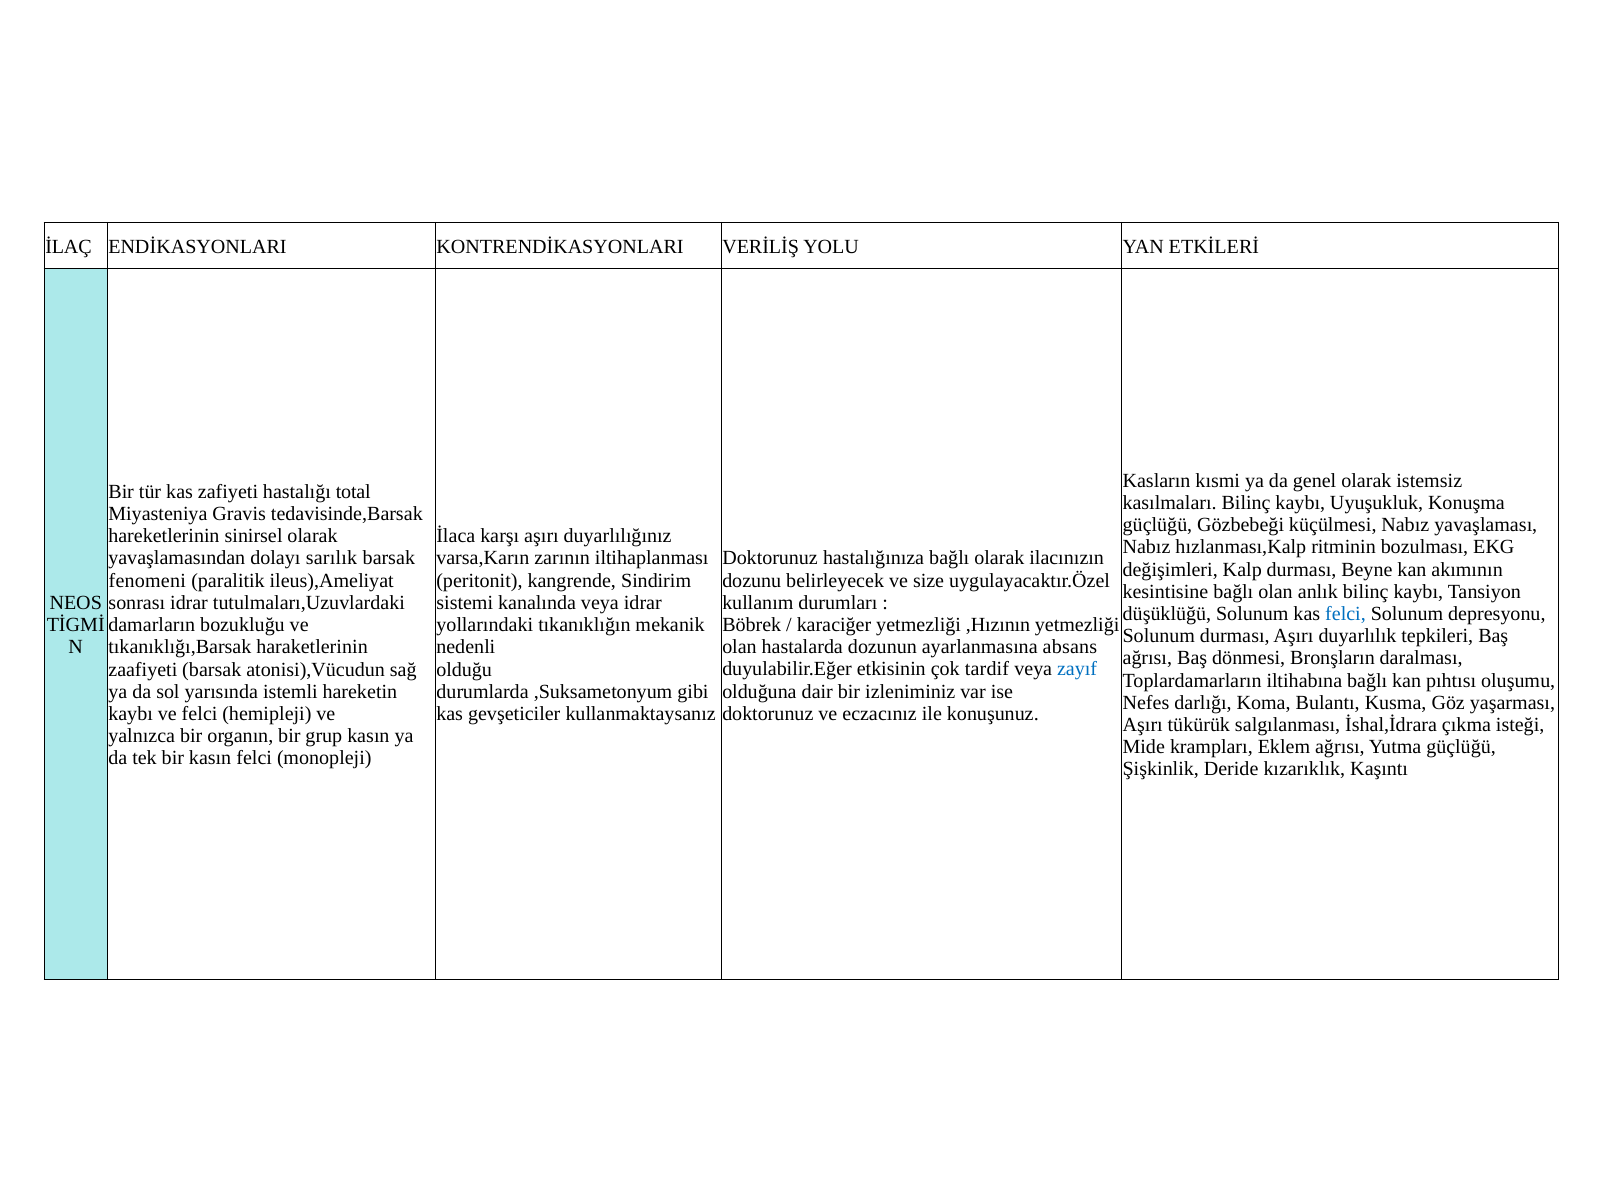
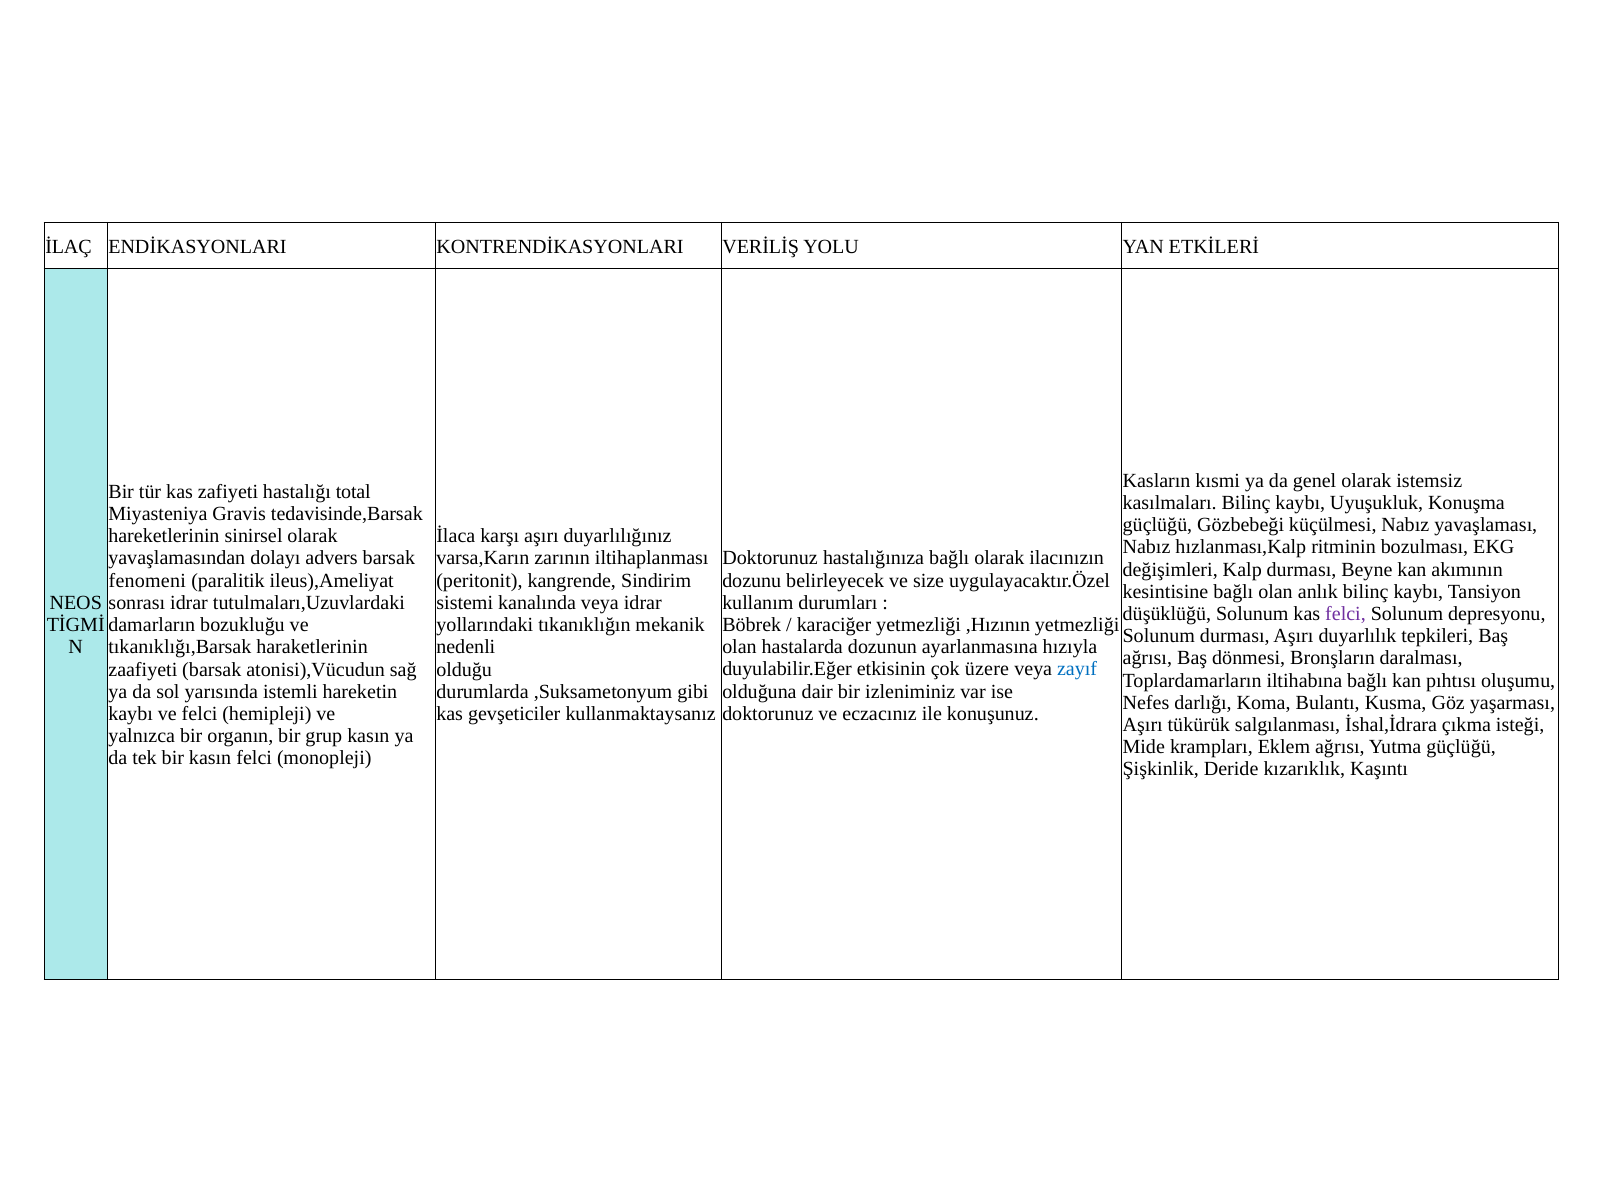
sarılık: sarılık -> advers (332, 558)
felci colour: blue -> purple (1346, 614)
absans: absans -> hızıyla (1070, 647)
tardif: tardif -> üzere (987, 669)
